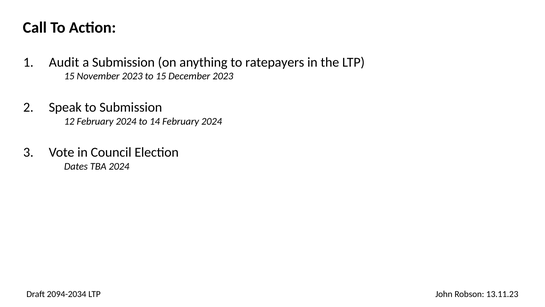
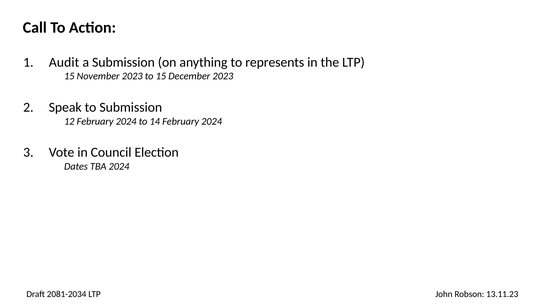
ratepayers: ratepayers -> represents (275, 62)
2094-2034: 2094-2034 -> 2081-2034 (67, 294)
